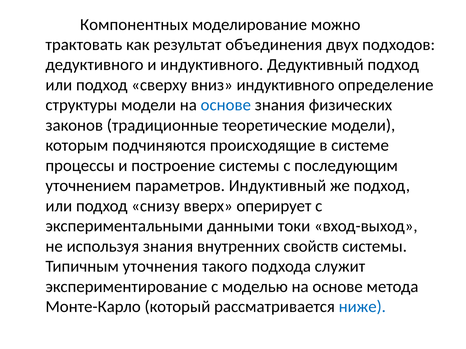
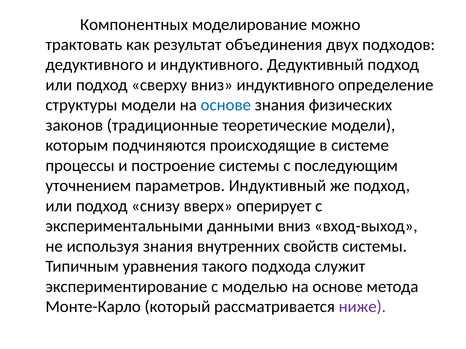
данными токи: токи -> вниз (294, 226)
уточнения: уточнения -> уравнения (160, 267)
ниже colour: blue -> purple (362, 307)
